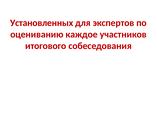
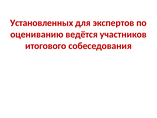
каждое: каждое -> ведётся (82, 34)
